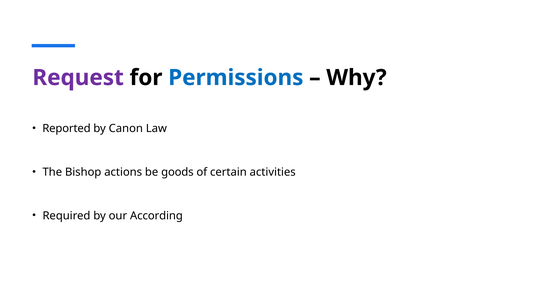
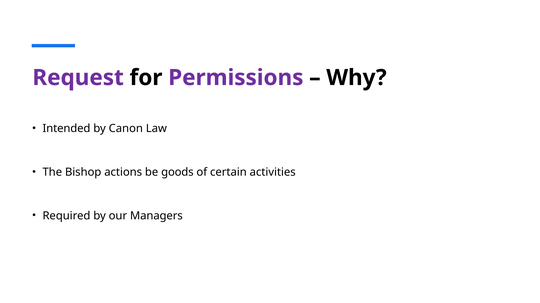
Permissions colour: blue -> purple (236, 78)
Reported: Reported -> Intended (66, 129)
According: According -> Managers (156, 216)
